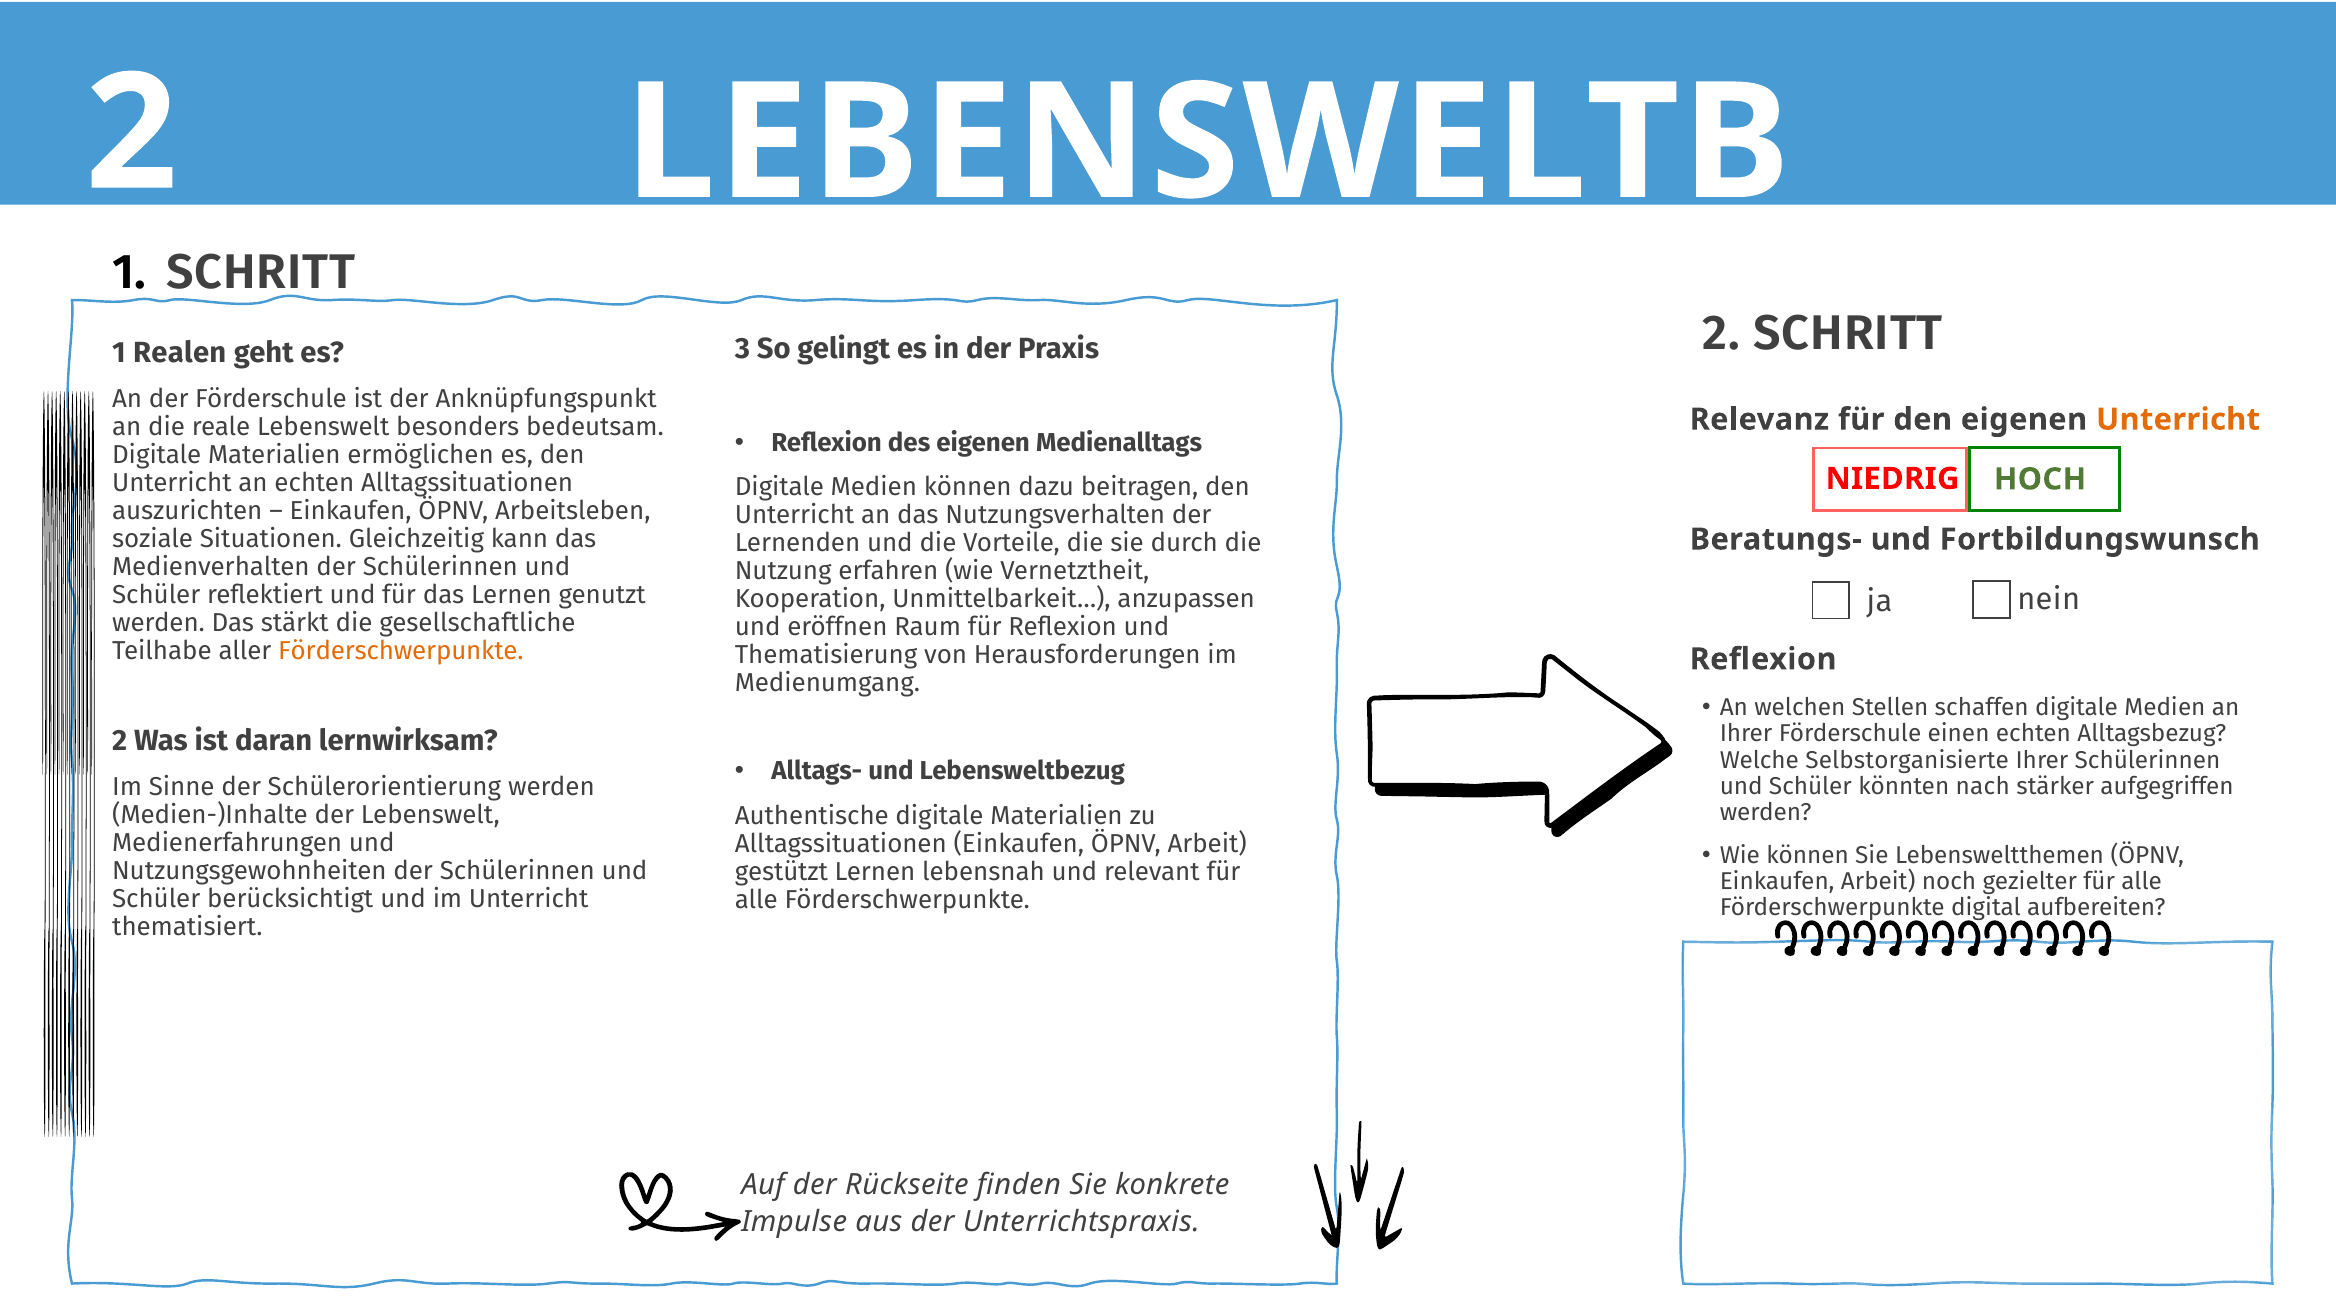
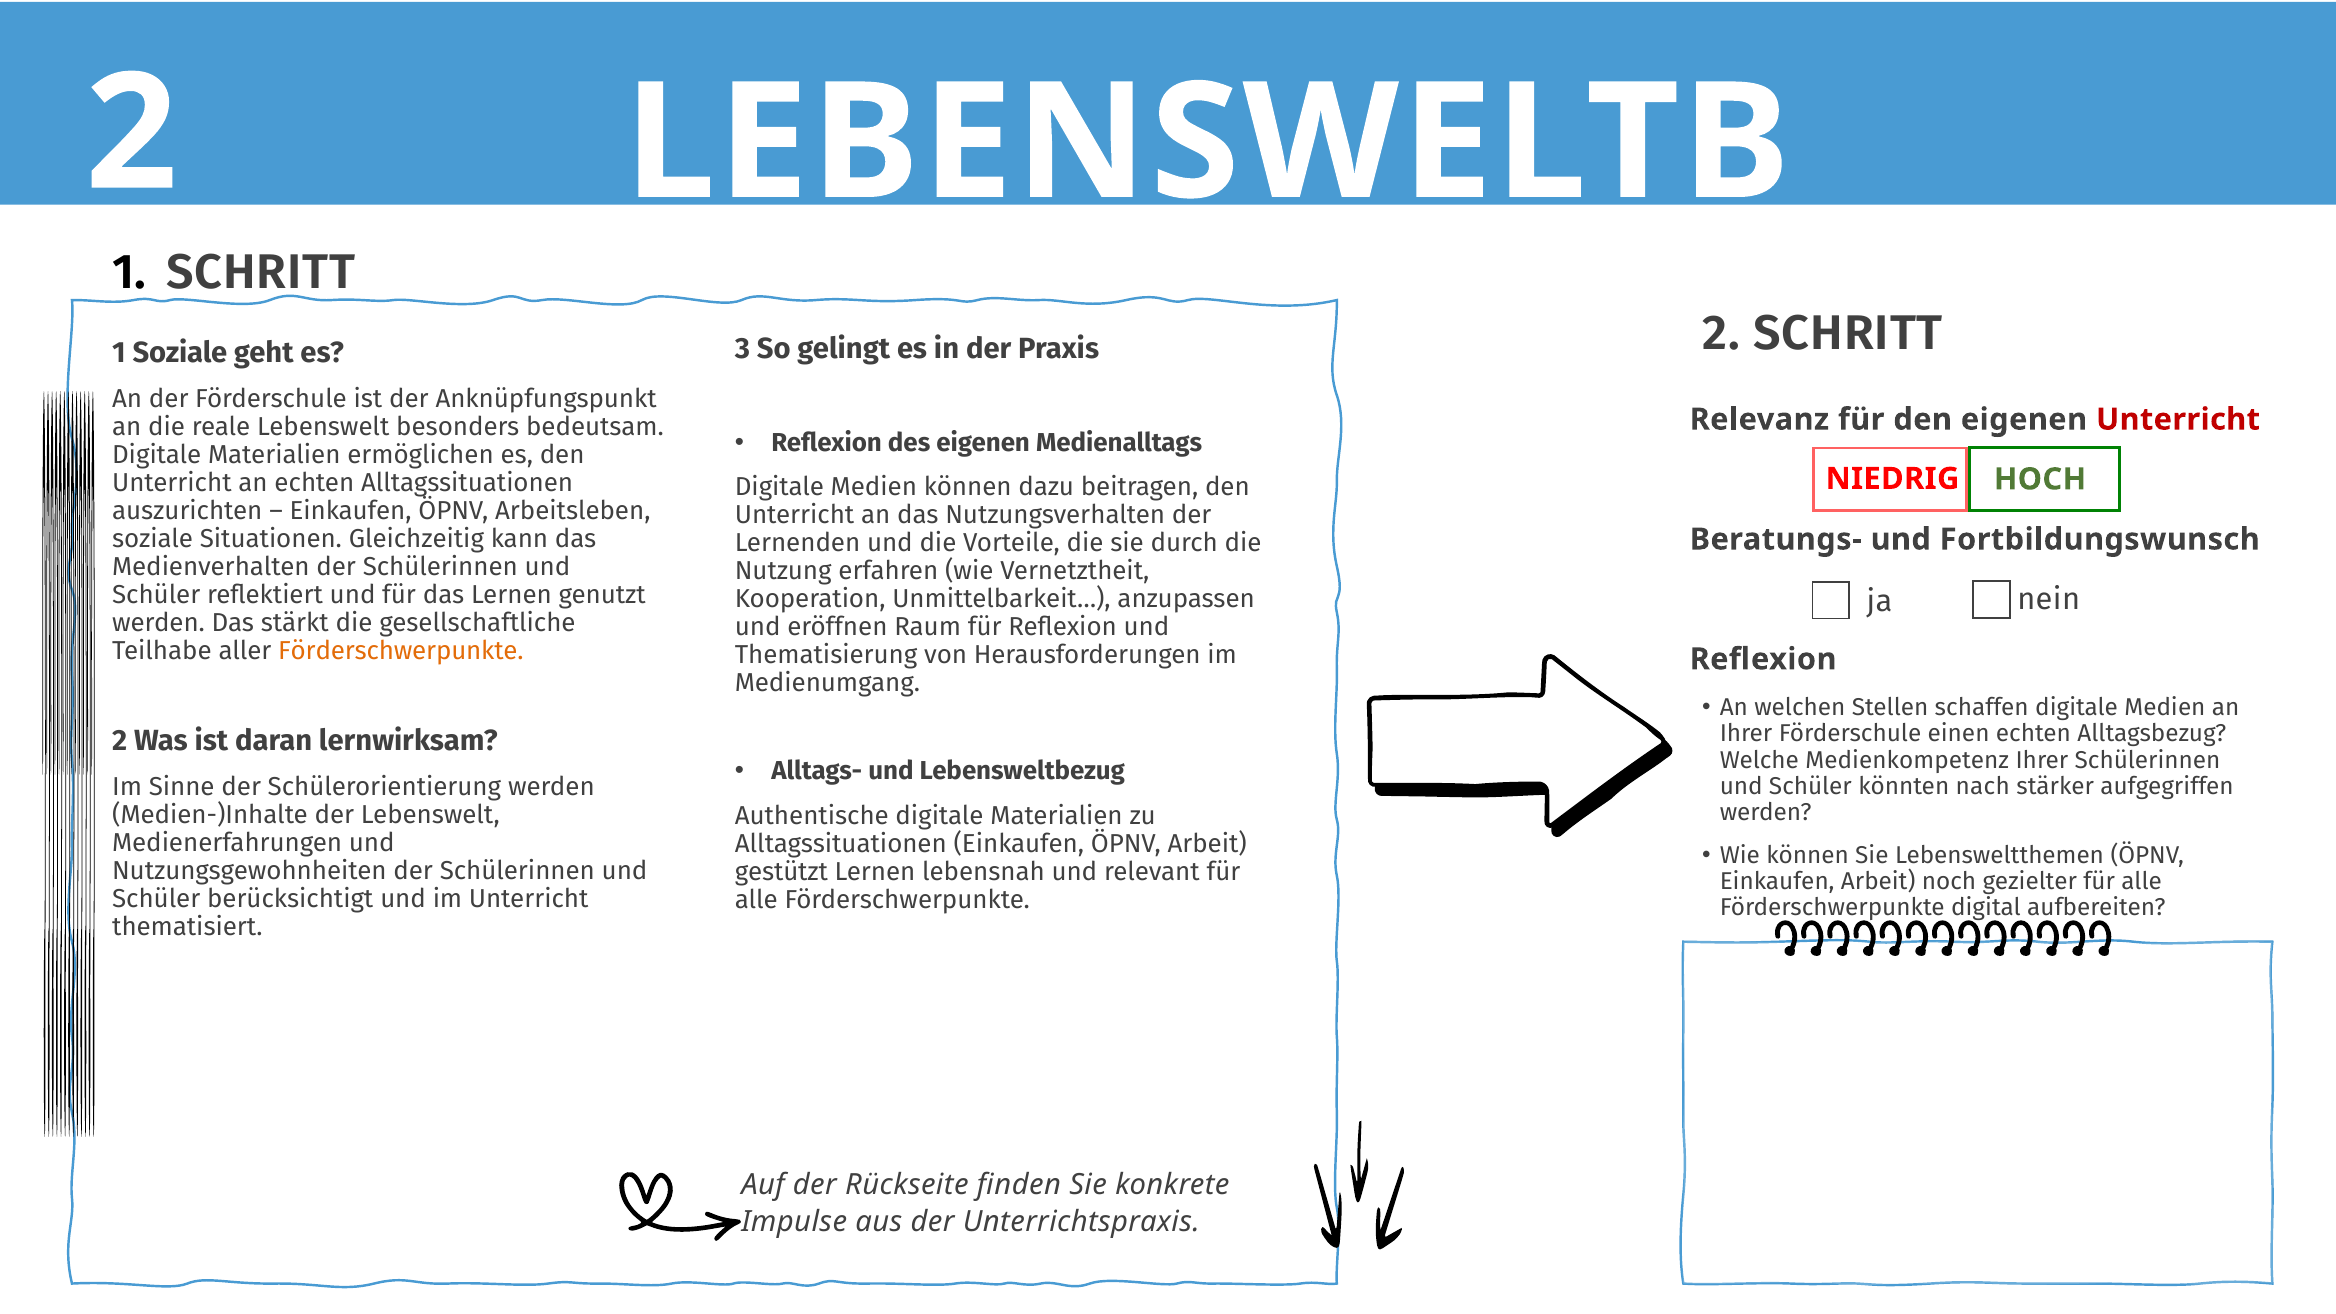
1 Realen: Realen -> Soziale (180, 352)
Unterricht colour: orange -> red (2178, 419)
Selbstorganisierte: Selbstorganisierte -> Medienkompetenz (1907, 760)
